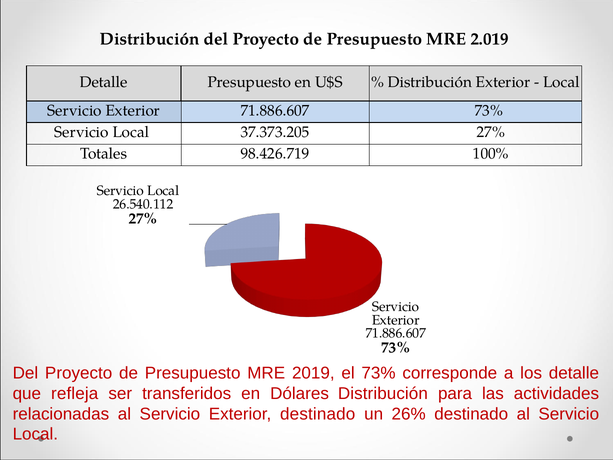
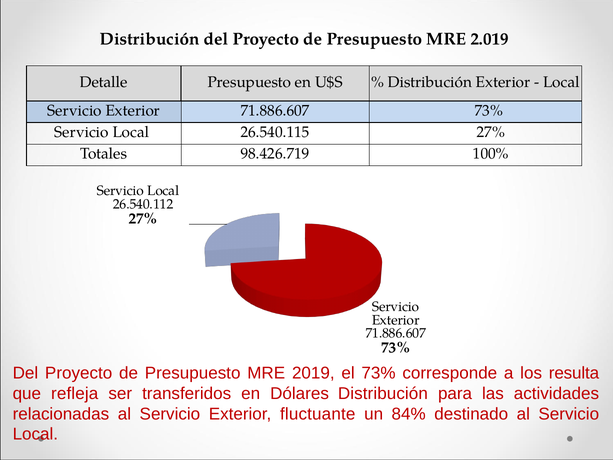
37.373.205: 37.373.205 -> 26.540.115 (275, 132)
los detalle: detalle -> resulta (574, 373)
Exterior destinado: destinado -> fluctuante (318, 414)
26%: 26% -> 84% (409, 414)
